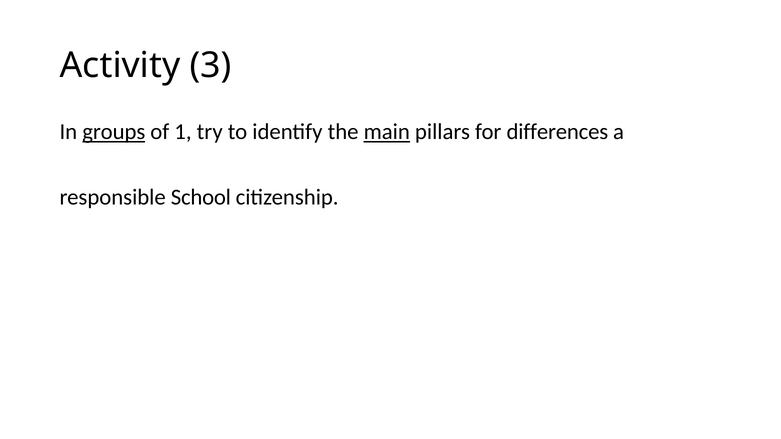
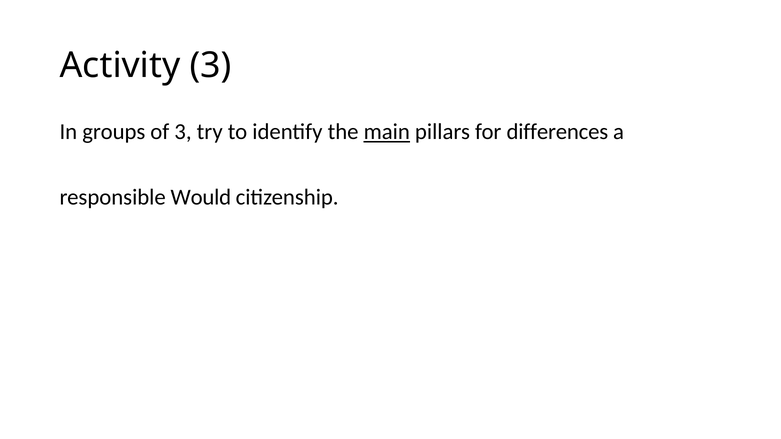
groups underline: present -> none (114, 132)
of 1: 1 -> 3 (183, 132)
School: School -> Would (201, 198)
